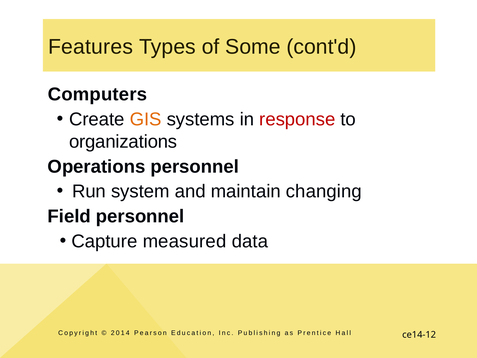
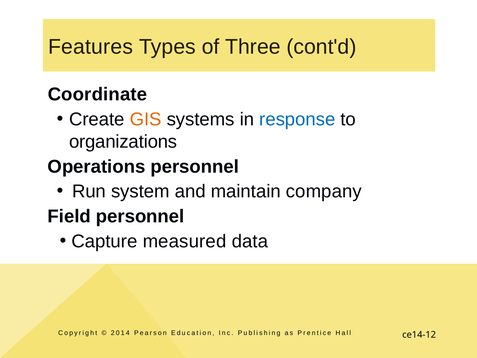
Some: Some -> Three (253, 47)
Computers: Computers -> Coordinate (97, 94)
response colour: red -> blue (297, 119)
changing: changing -> company (324, 191)
